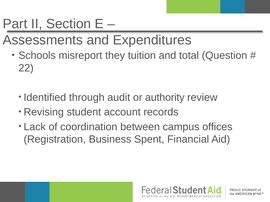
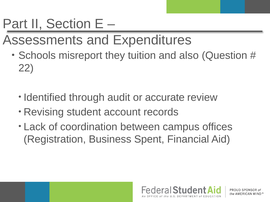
total: total -> also (189, 56)
authority: authority -> accurate (165, 98)
